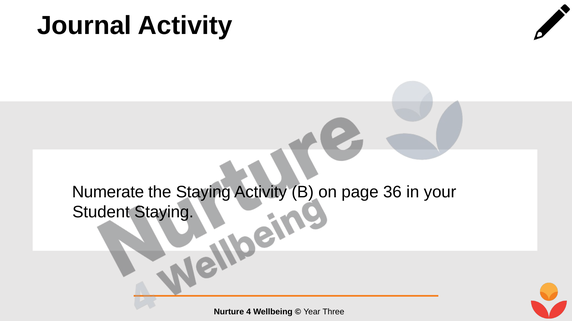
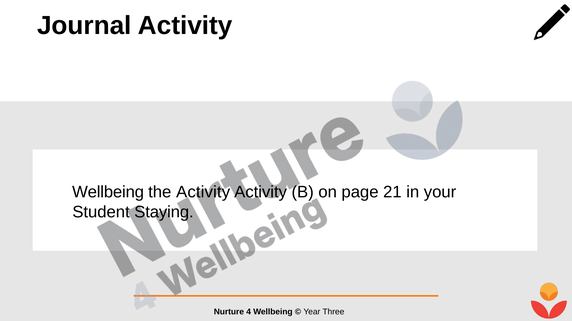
Numerate: Numerate -> Wellbeing (108, 192)
the Staying: Staying -> Activity (203, 192)
36: 36 -> 21 (392, 192)
